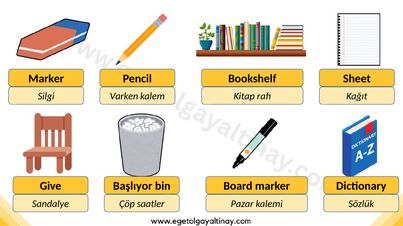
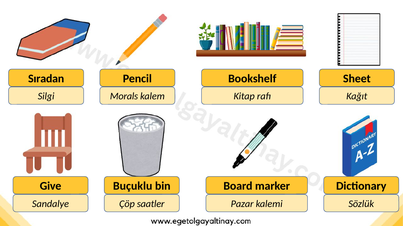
Marker: Marker -> Sıradan (46, 79)
Varken: Varken -> Morals (124, 97)
Başlıyor: Başlıyor -> Buçuklu (133, 187)
